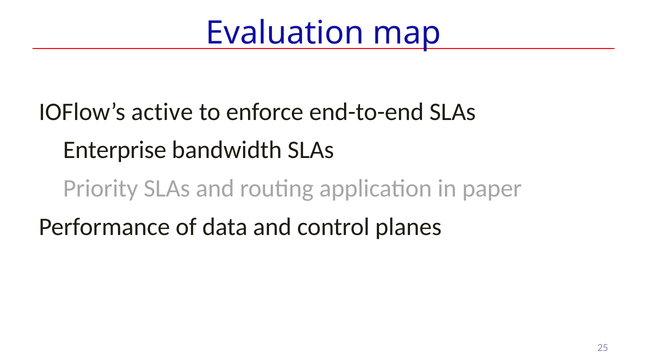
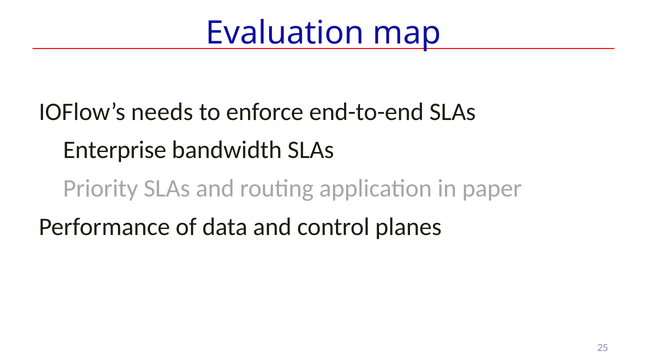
active: active -> needs (162, 112)
